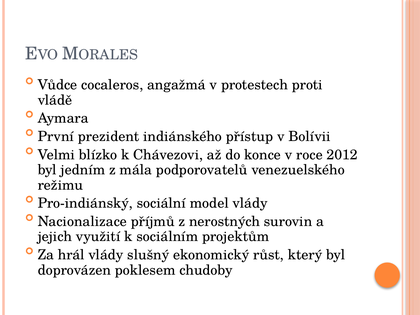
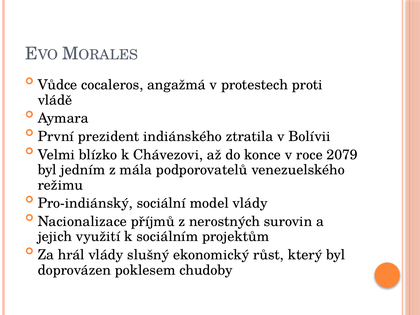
přístup: přístup -> ztratila (250, 137)
2012: 2012 -> 2079 (342, 155)
